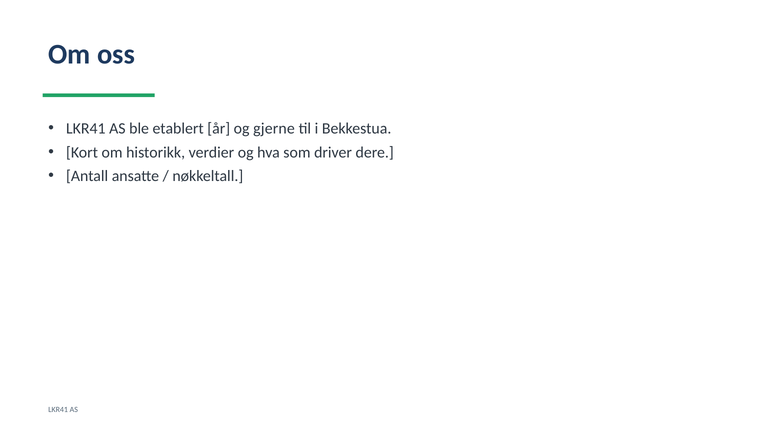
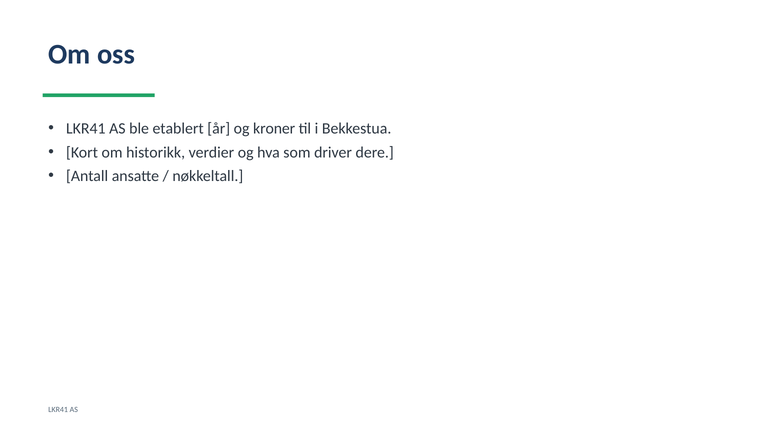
gjerne: gjerne -> kroner (274, 129)
